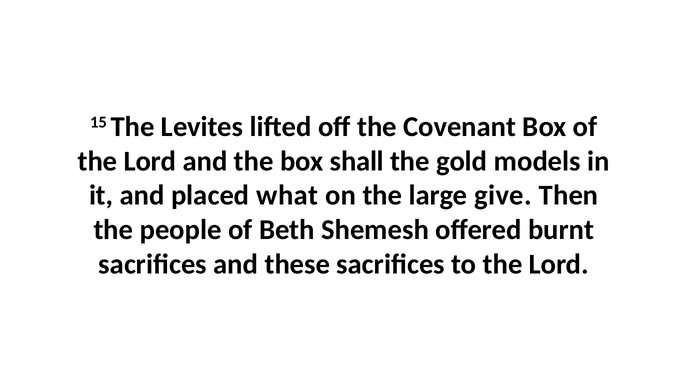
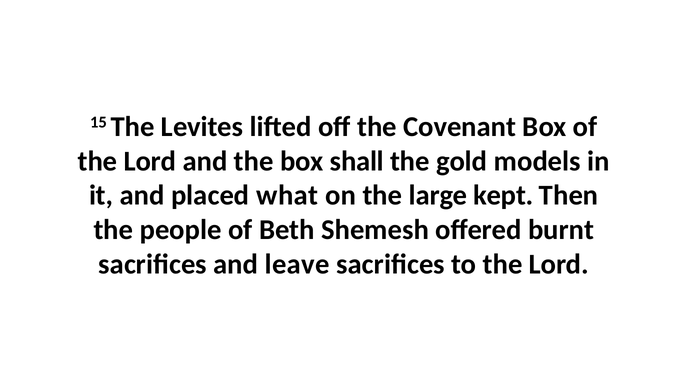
give: give -> kept (503, 195)
these: these -> leave (297, 264)
